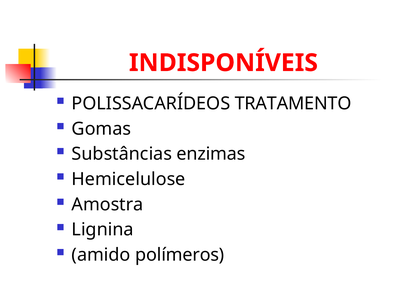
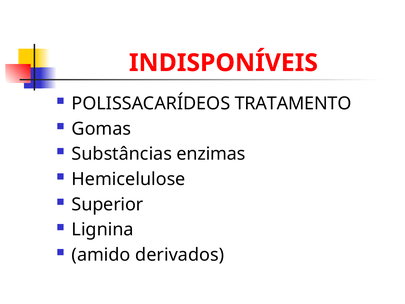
Amostra: Amostra -> Superior (107, 204)
polímeros: polímeros -> derivados (180, 255)
